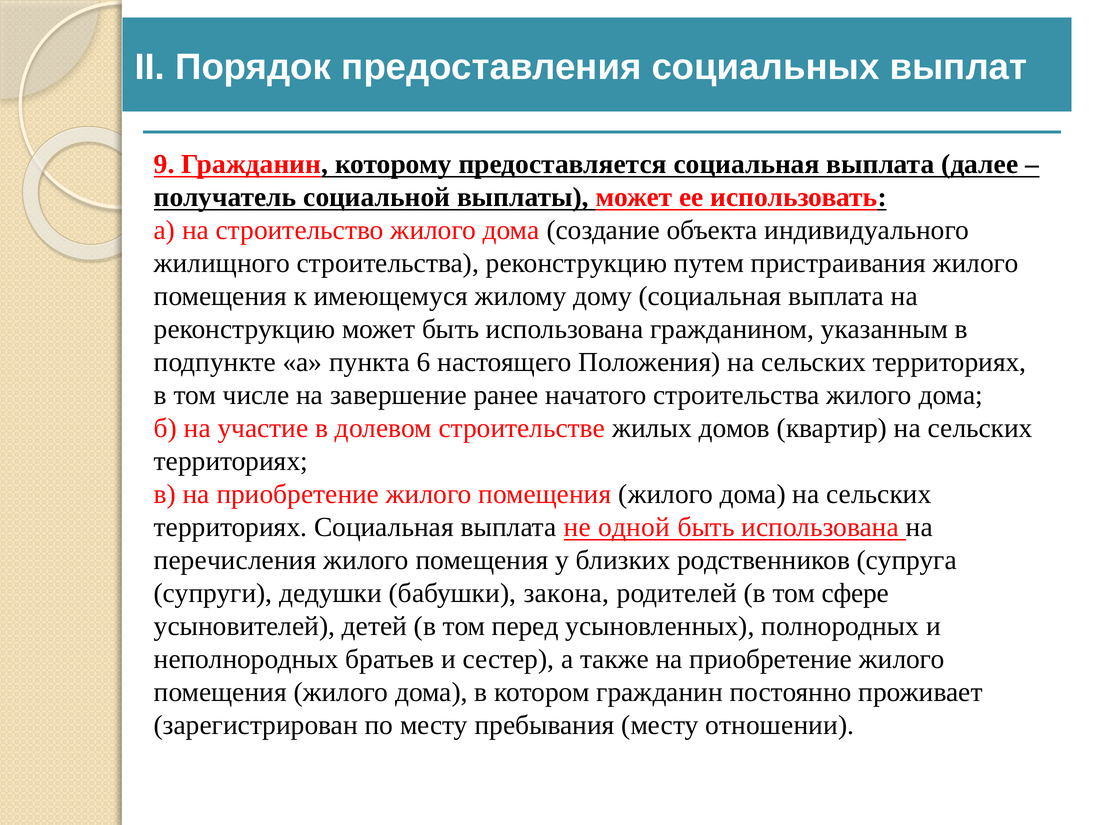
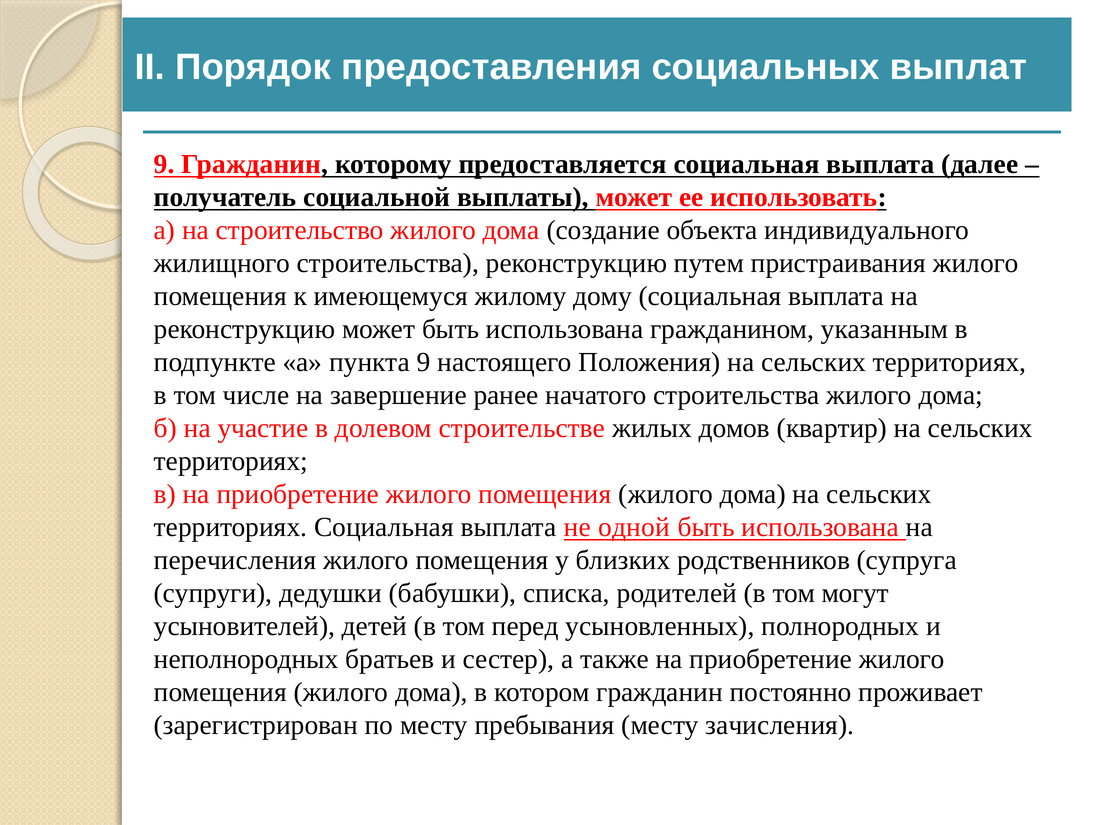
пункта 6: 6 -> 9 (424, 362)
закона: закона -> списка (566, 593)
сфере: сфере -> могут (855, 593)
отношении: отношении -> зачисления (780, 725)
